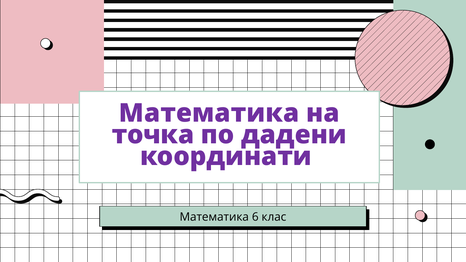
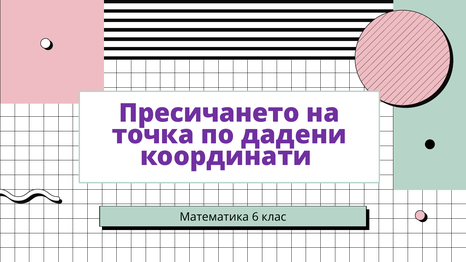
Математика: Математика -> Пресичането (209, 113)
